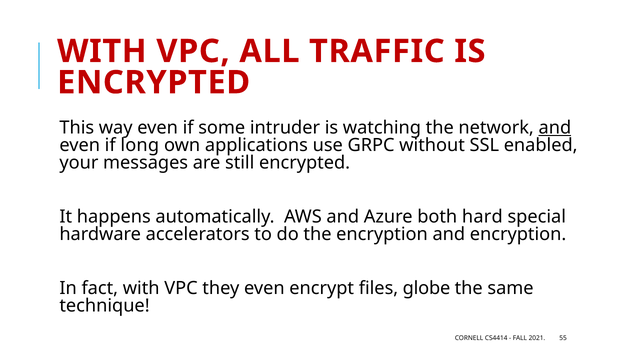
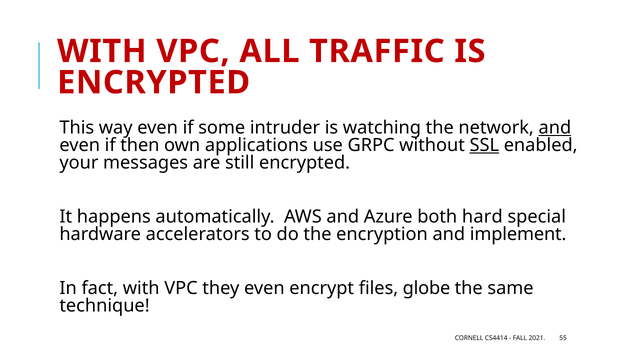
long: long -> then (140, 145)
SSL underline: none -> present (484, 145)
and encryption: encryption -> implement (518, 234)
